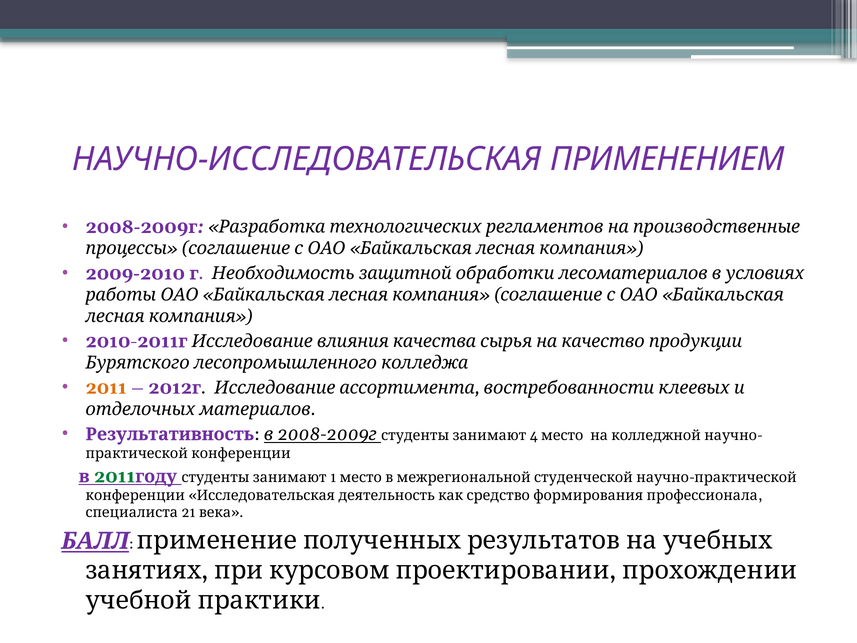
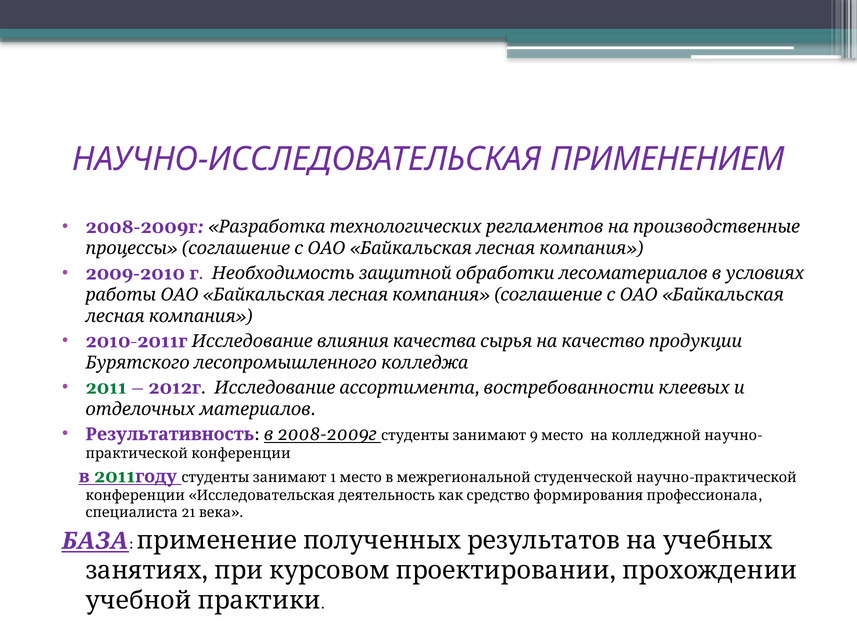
2011 colour: orange -> green (106, 388)
4: 4 -> 9 (534, 435)
БАЛЛ: БАЛЛ -> БАЗА (95, 541)
